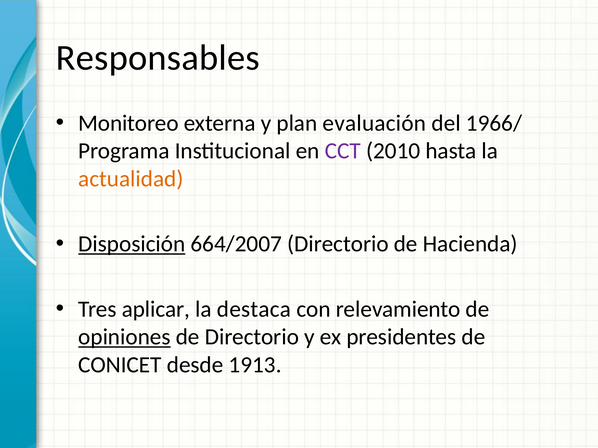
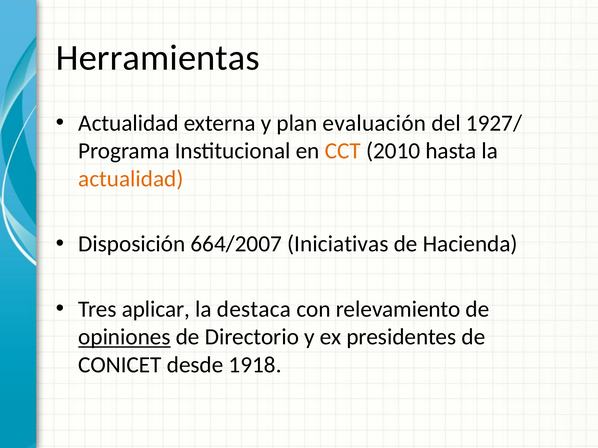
Responsables: Responsables -> Herramientas (158, 58)
Monitoreo: Monitoreo -> Actualidad (128, 123)
1966/: 1966/ -> 1927/ (494, 123)
CCT colour: purple -> orange (343, 151)
Disposición underline: present -> none (132, 244)
664/2007 Directorio: Directorio -> Iniciativas (338, 244)
1913: 1913 -> 1918 (255, 365)
